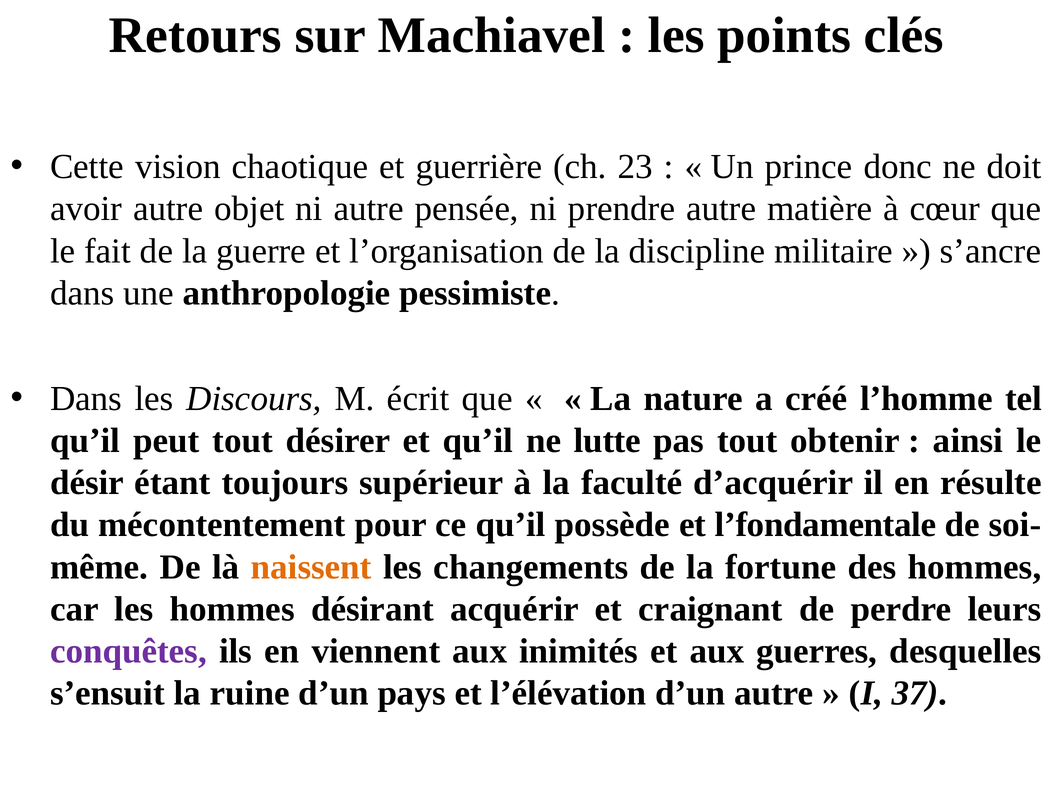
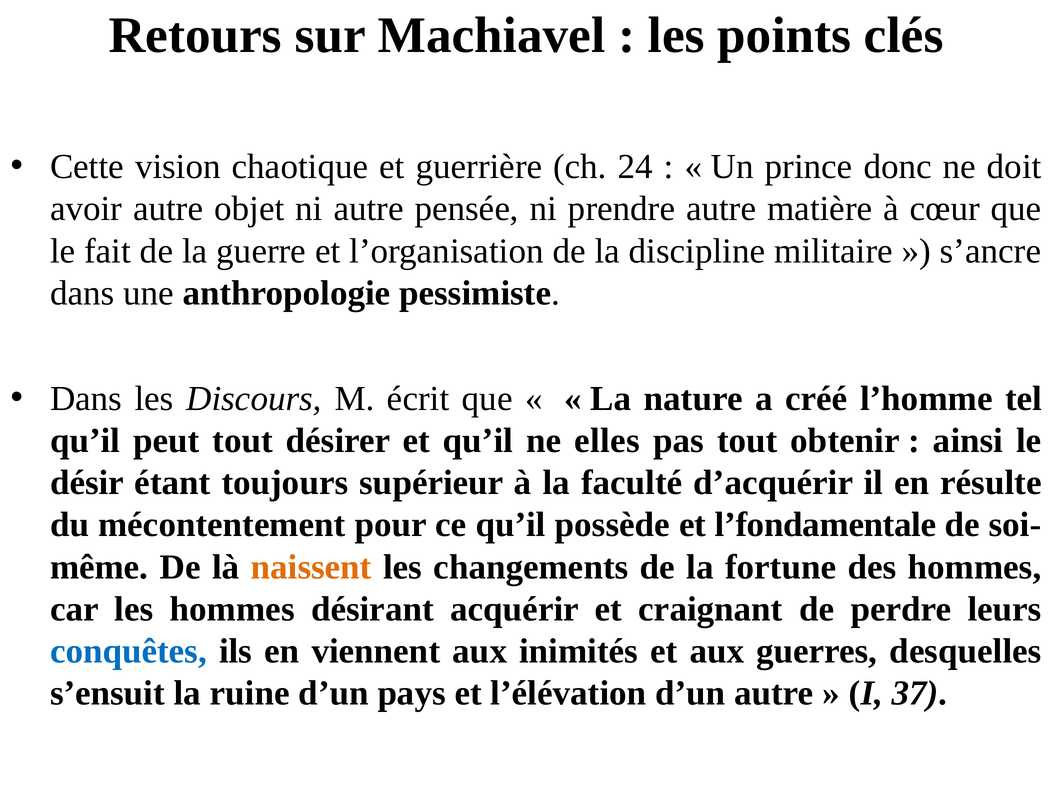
23: 23 -> 24 (635, 167)
lutte: lutte -> elles (607, 440)
conquêtes colour: purple -> blue (128, 651)
